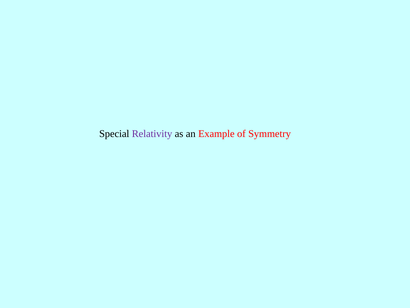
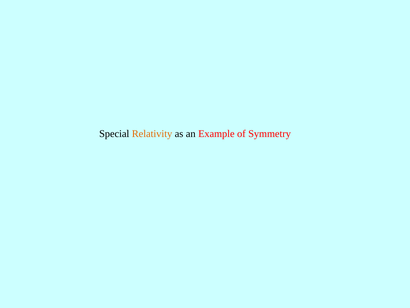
Relativity colour: purple -> orange (152, 134)
